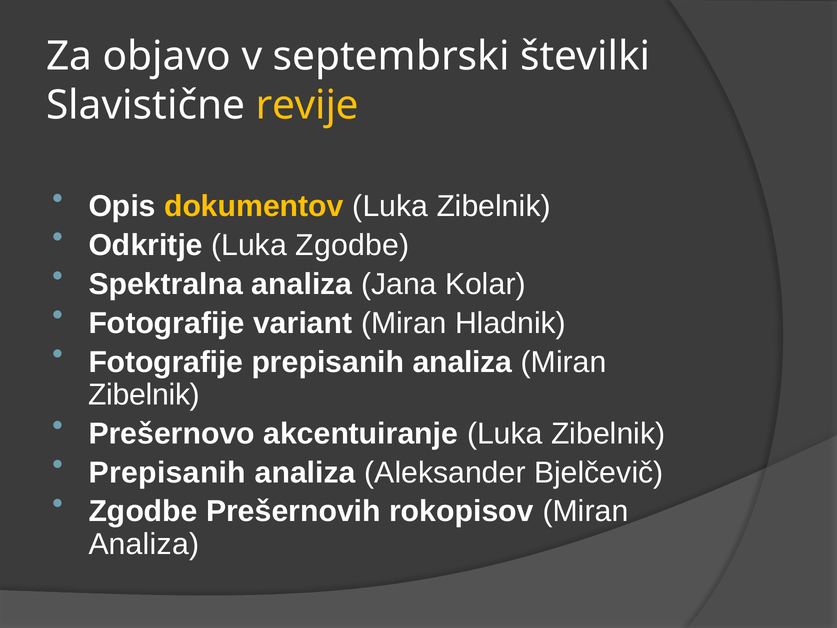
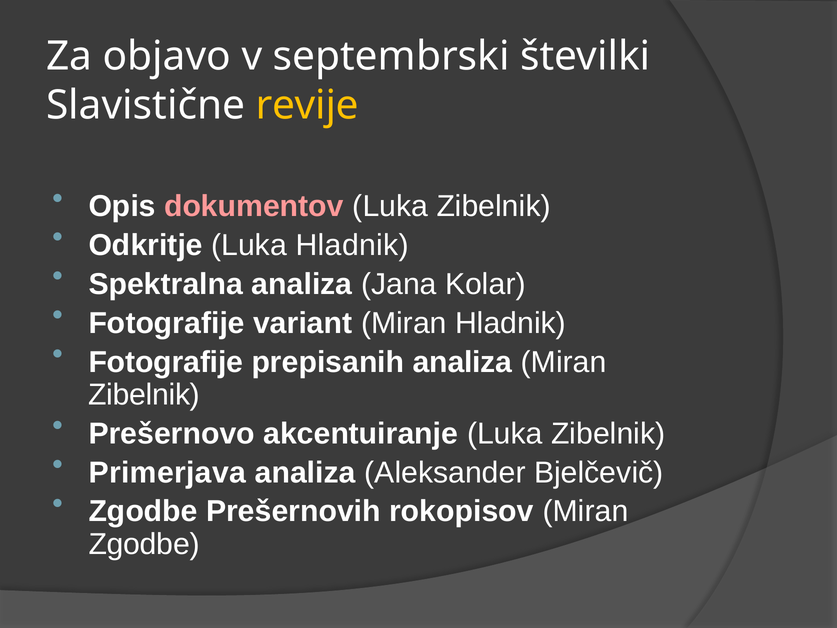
dokumentov colour: yellow -> pink (254, 206)
Luka Zgodbe: Zgodbe -> Hladnik (352, 245)
Prepisanih: Prepisanih -> Primerjava (167, 472)
Analiza: Analiza -> Zgodbe (144, 544)
